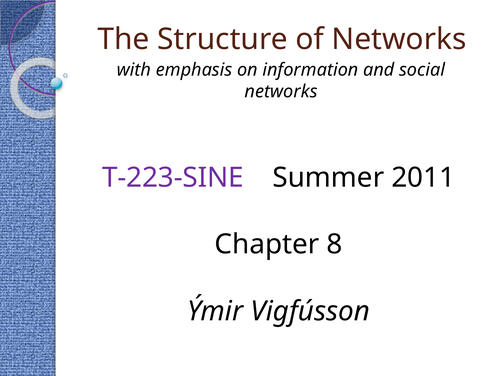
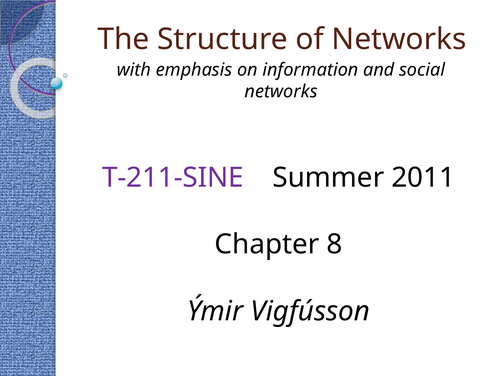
T-223-SINE: T-223-SINE -> T-211-SINE (173, 178)
